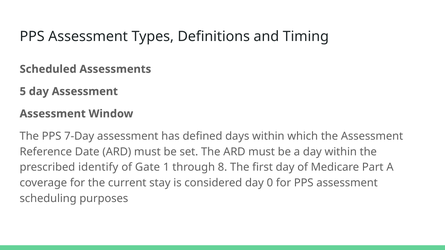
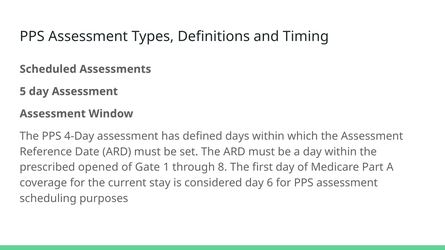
7-Day: 7-Day -> 4-Day (79, 136)
identify: identify -> opened (98, 168)
0: 0 -> 6 (270, 183)
